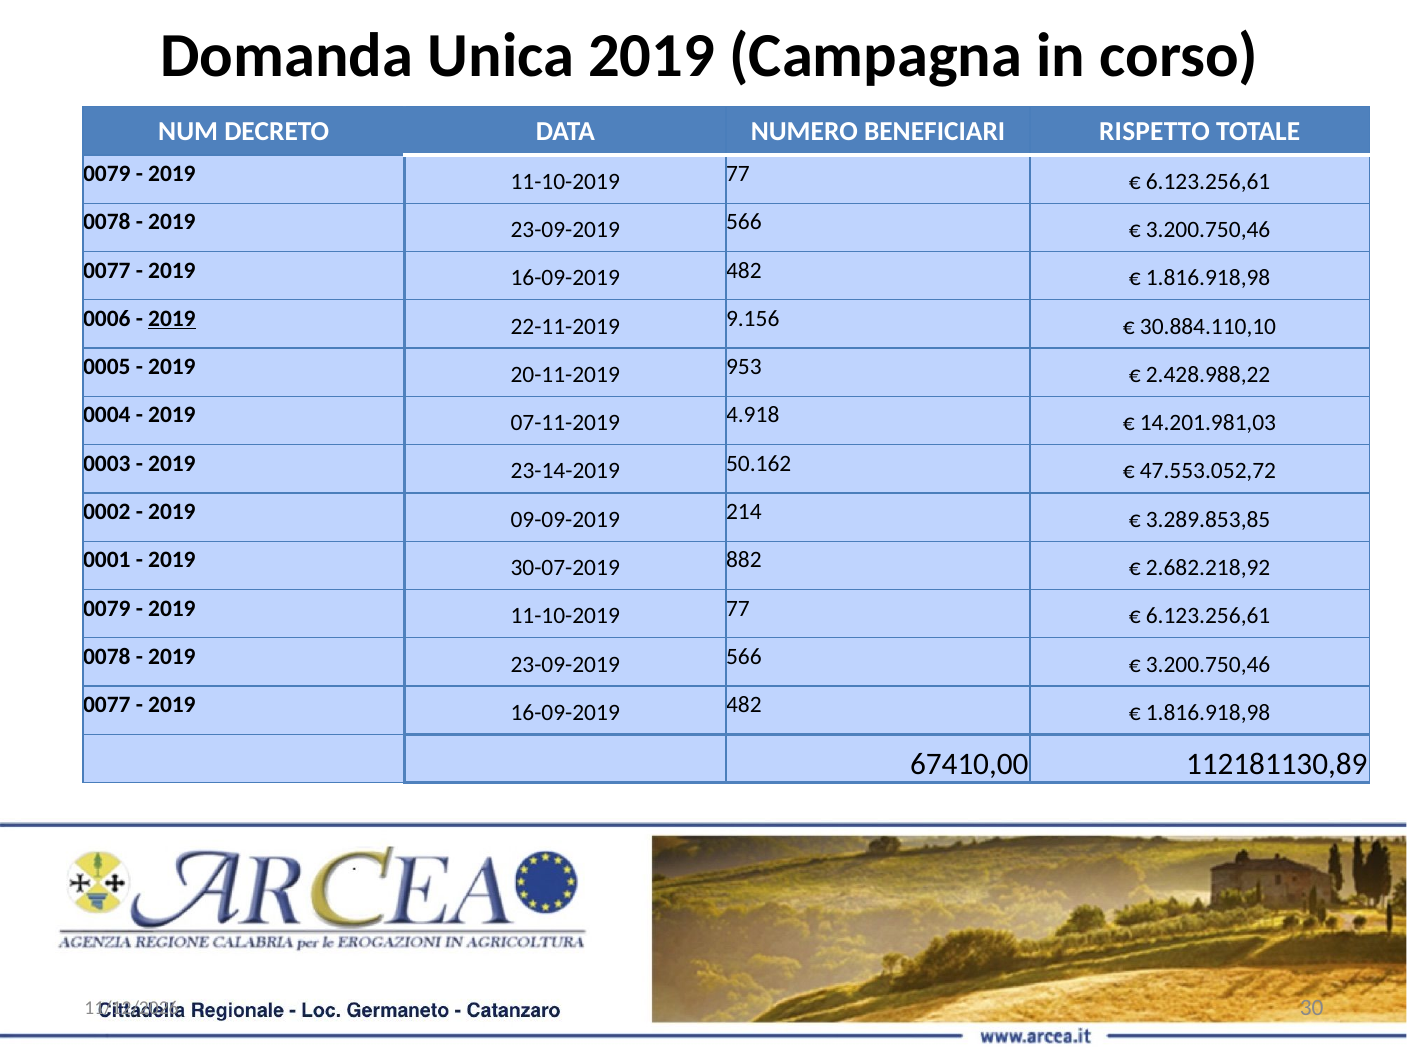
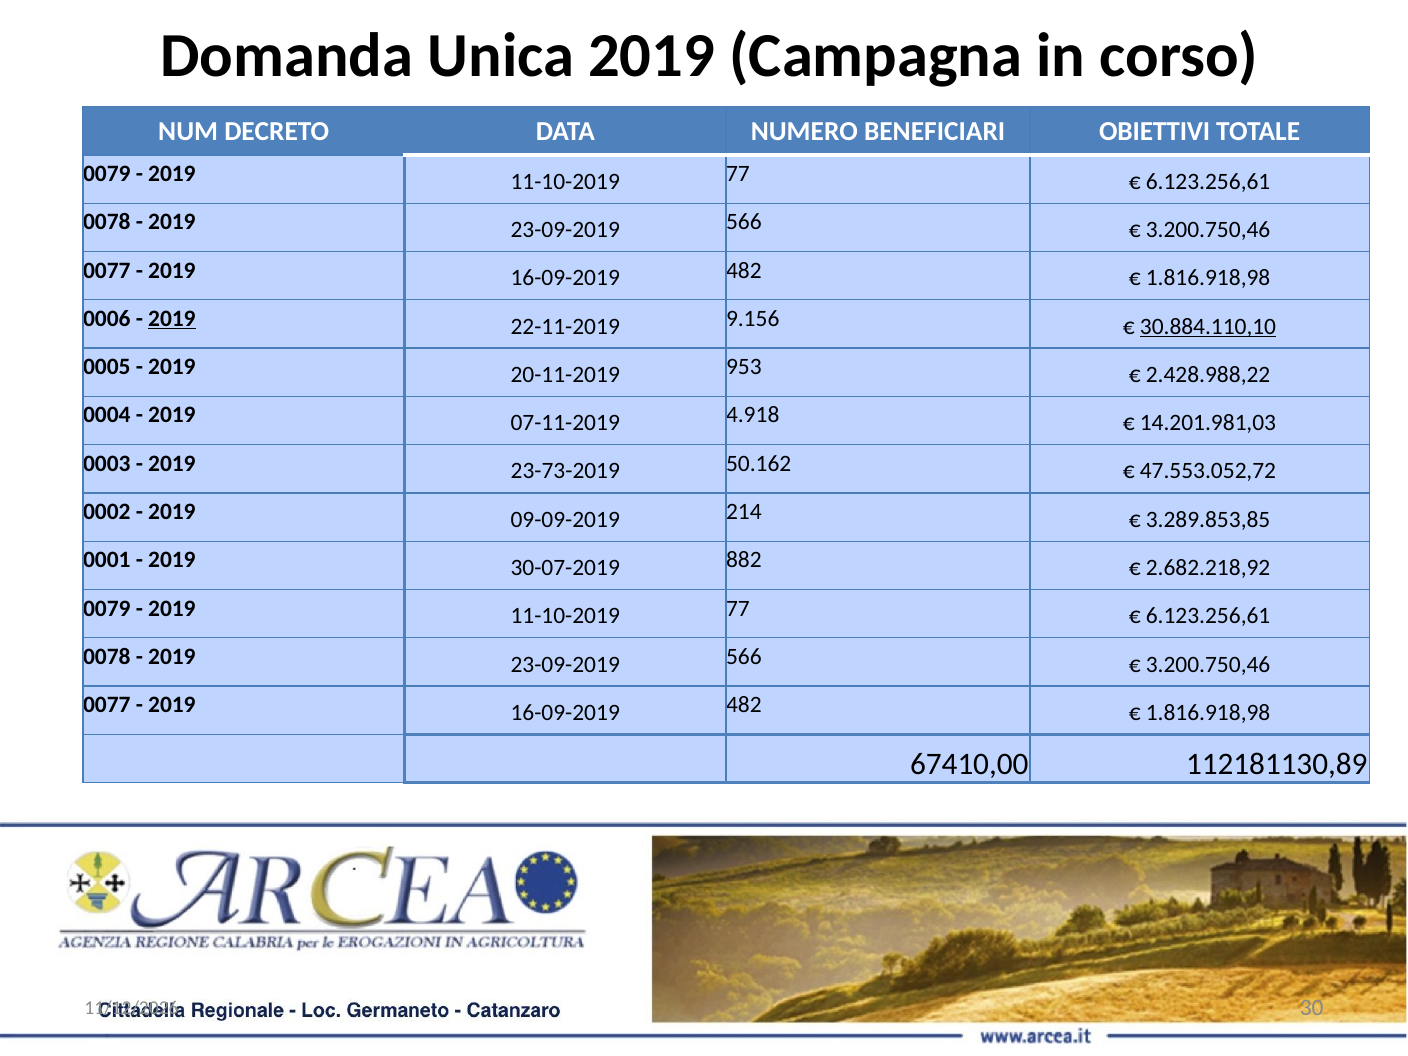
RISPETTO: RISPETTO -> OBIETTIVI (1155, 131)
30.884.110,10 underline: none -> present (1208, 326)
23-14-2019: 23-14-2019 -> 23-73-2019 (565, 471)
